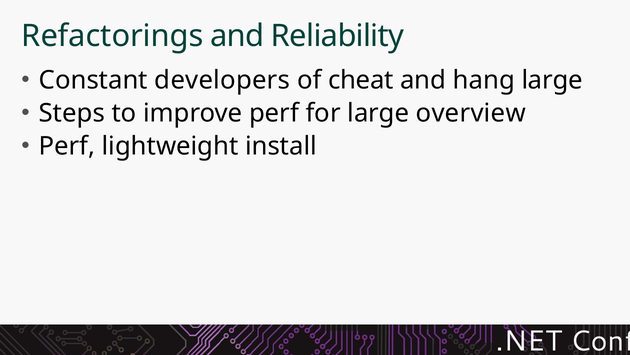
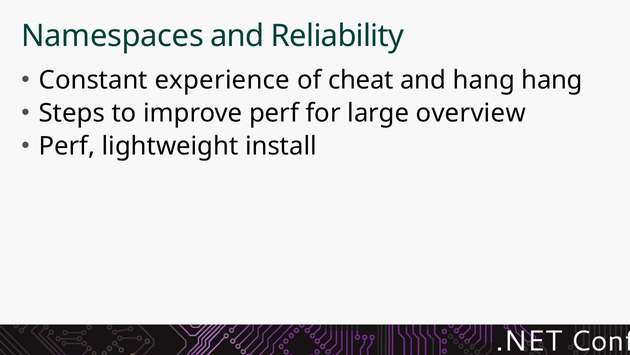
Refactorings: Refactorings -> Namespaces (113, 36)
developers: developers -> experience (222, 80)
hang large: large -> hang (552, 80)
